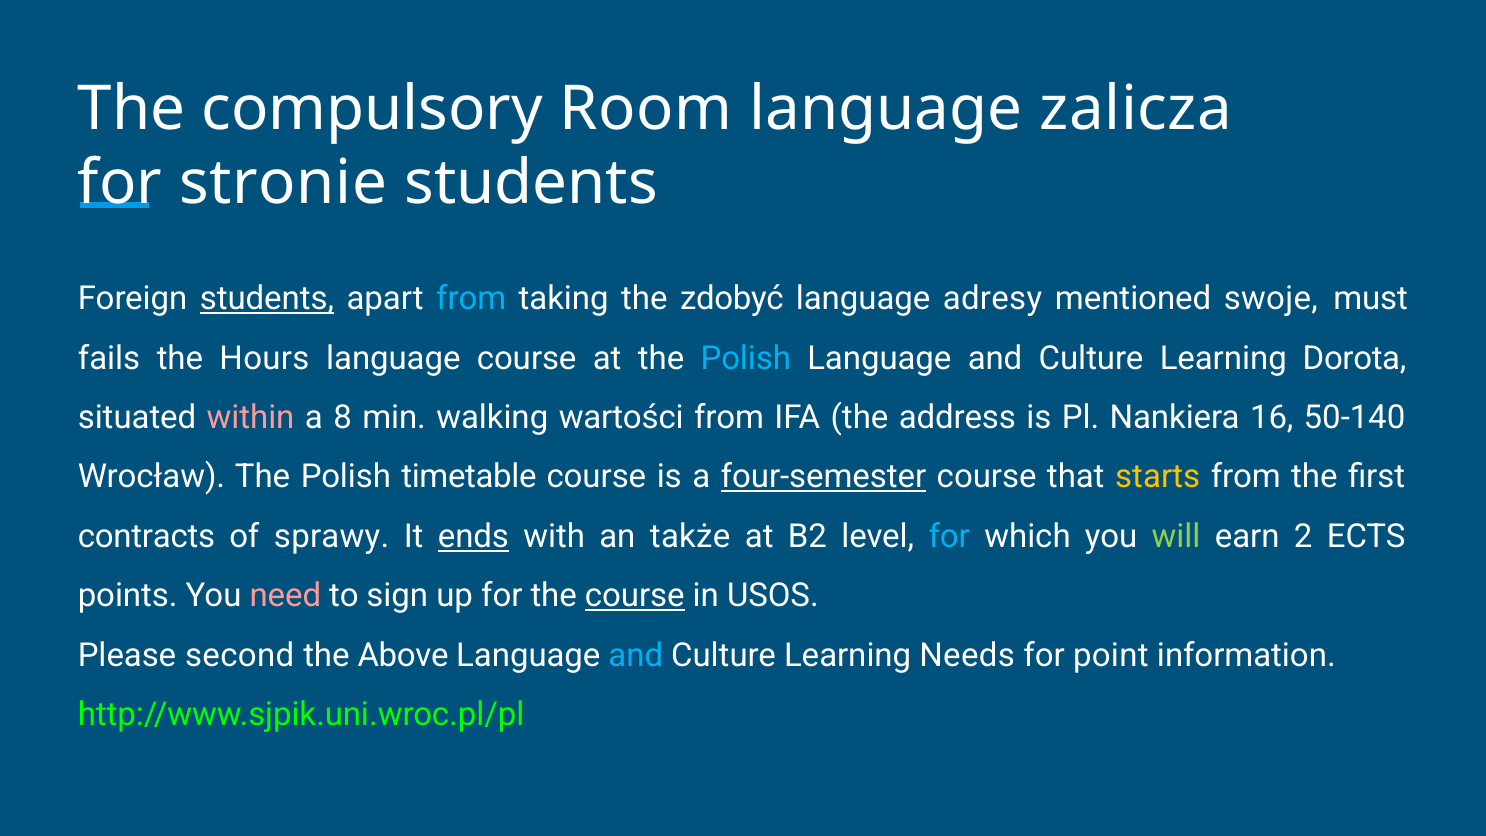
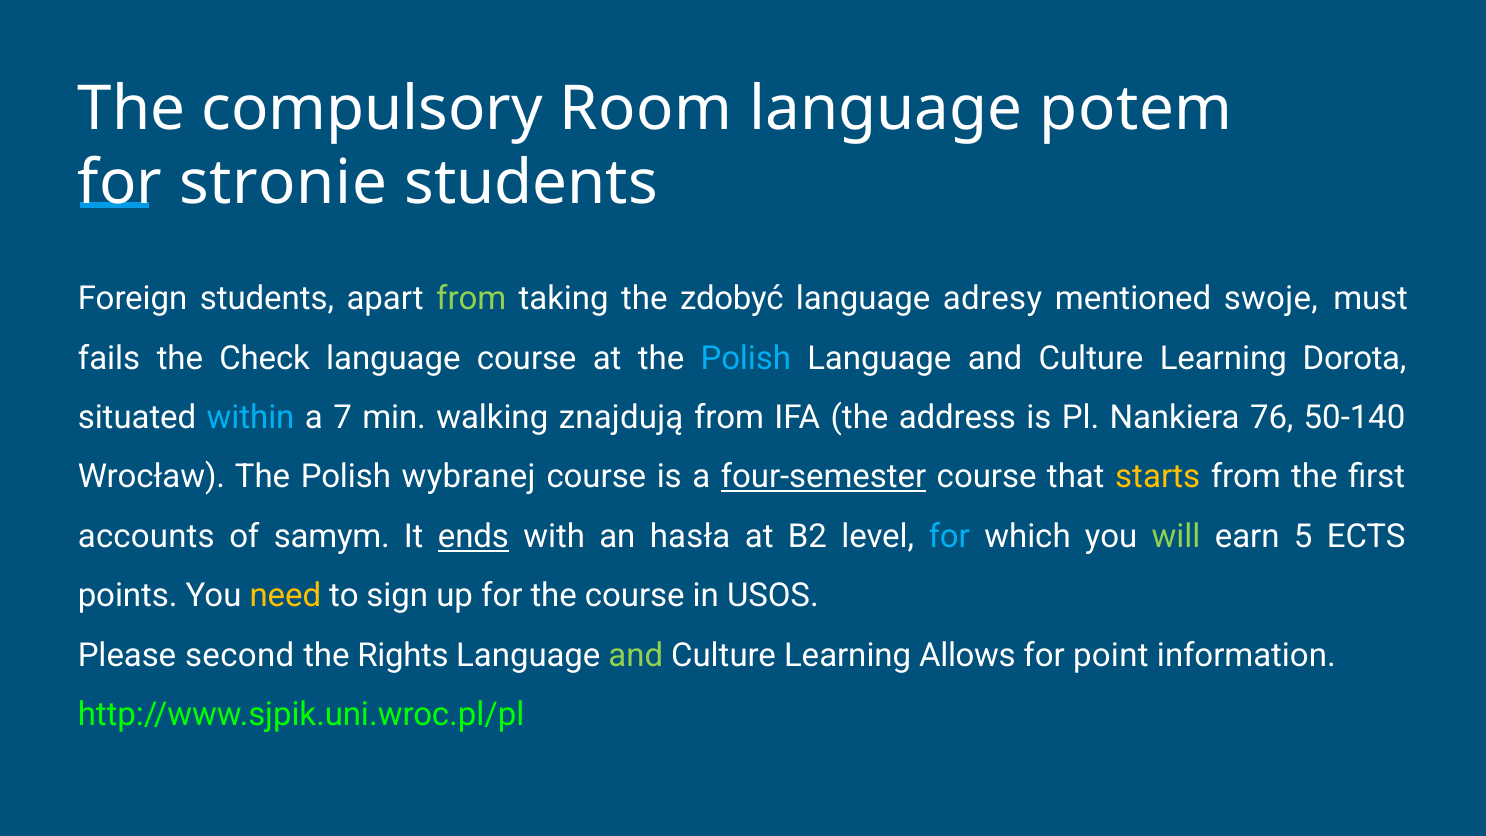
zalicza: zalicza -> potem (1136, 109)
students underline: present -> none (267, 299)
from colour: light blue -> light green (471, 299)
Hours: Hours -> Check (265, 358)
within colour: pink -> light blue (251, 418)
8: 8 -> 7 (343, 418)
wartości: wartości -> znajdują (621, 418)
16: 16 -> 76 (1272, 418)
timetable: timetable -> wybranej (469, 477)
contracts: contracts -> accounts (146, 536)
sprawy: sprawy -> samym (332, 536)
także: także -> hasła (690, 536)
2: 2 -> 5 (1303, 536)
need colour: pink -> yellow (285, 596)
course underline: present -> none (635, 596)
Above: Above -> Rights (403, 655)
and colour: light blue -> light green (636, 655)
Needs: Needs -> Allows (967, 655)
